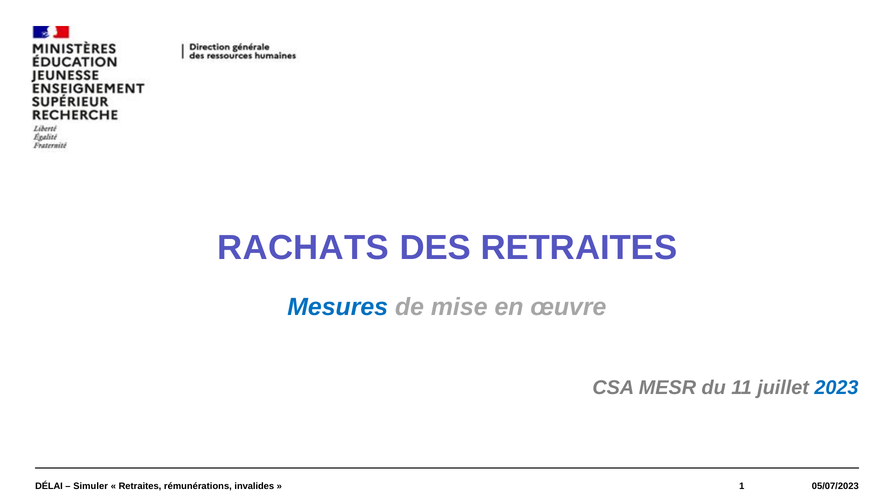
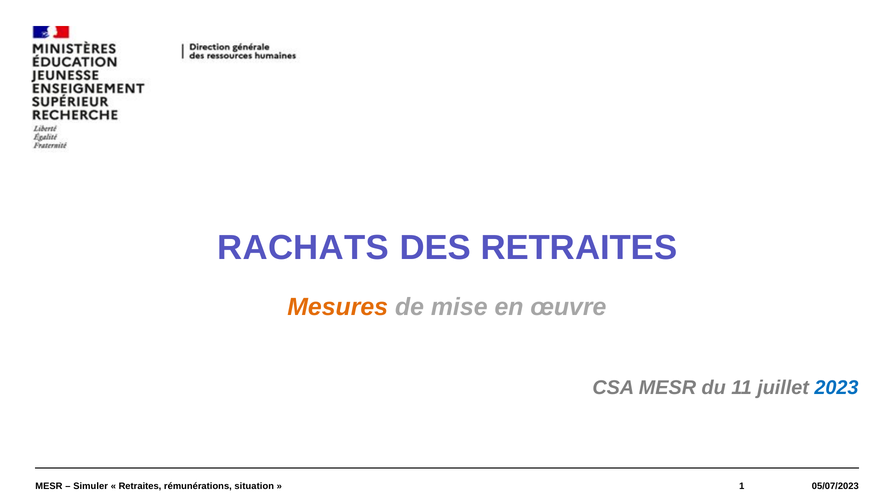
Mesures colour: blue -> orange (338, 307)
DÉLAI: DÉLAI -> MESR (49, 486)
invalides: invalides -> situation (254, 486)
